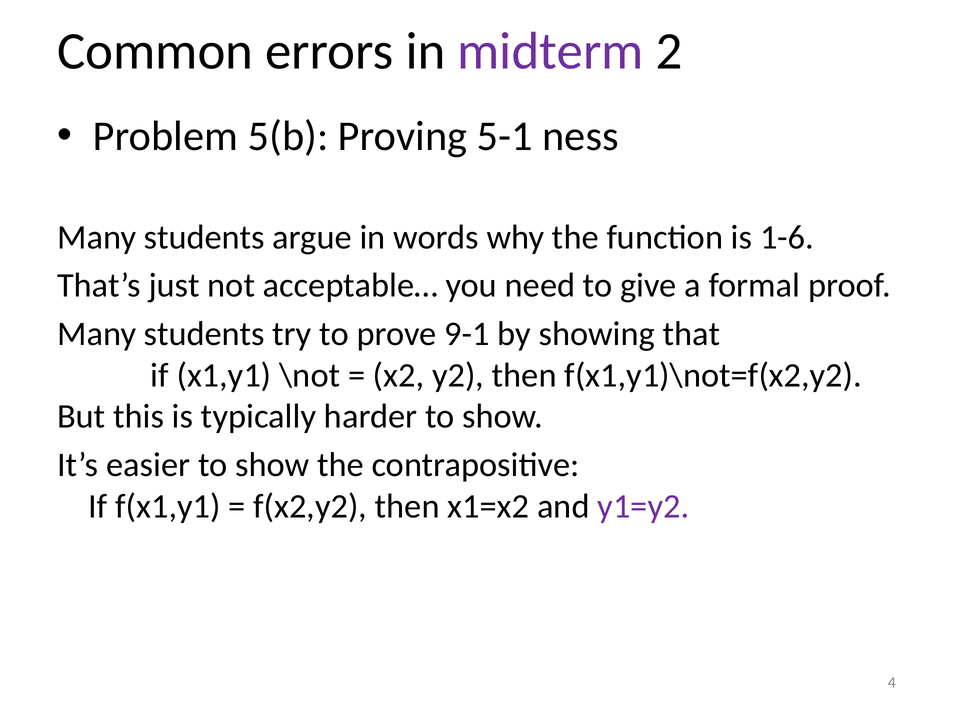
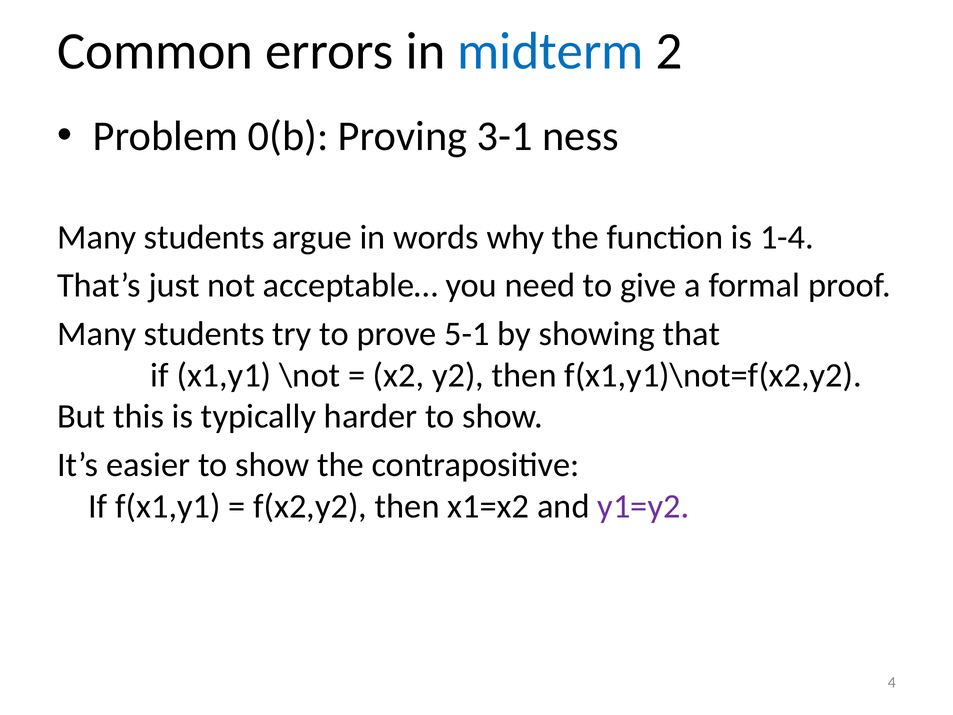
midterm colour: purple -> blue (550, 51)
5(b: 5(b -> 0(b (288, 136)
5-1: 5-1 -> 3-1 (505, 136)
1-6: 1-6 -> 1-4 (787, 237)
9-1: 9-1 -> 5-1 (467, 334)
